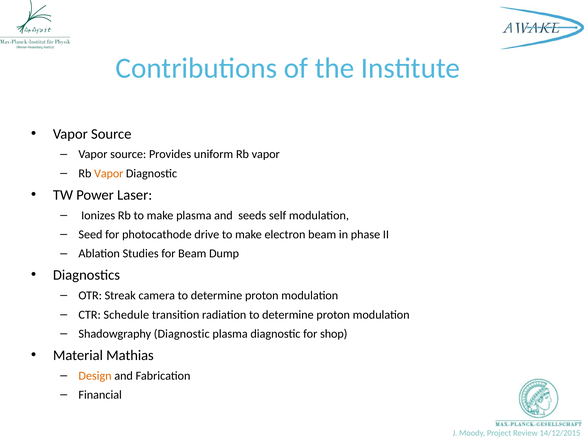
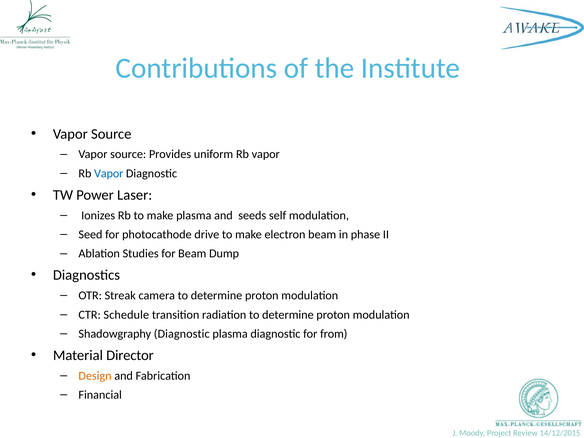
Vapor colour: orange -> blue (109, 173)
shop: shop -> from (334, 334)
Mathias: Mathias -> Director (130, 355)
